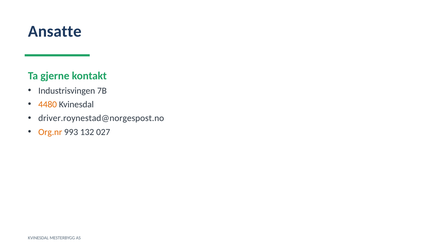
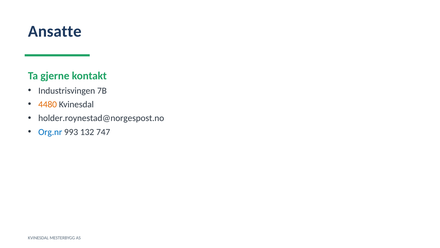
driver.roynestad@norgespost.no: driver.roynestad@norgespost.no -> holder.roynestad@norgespost.no (101, 118)
Org.nr colour: orange -> blue (50, 132)
027: 027 -> 747 (103, 132)
